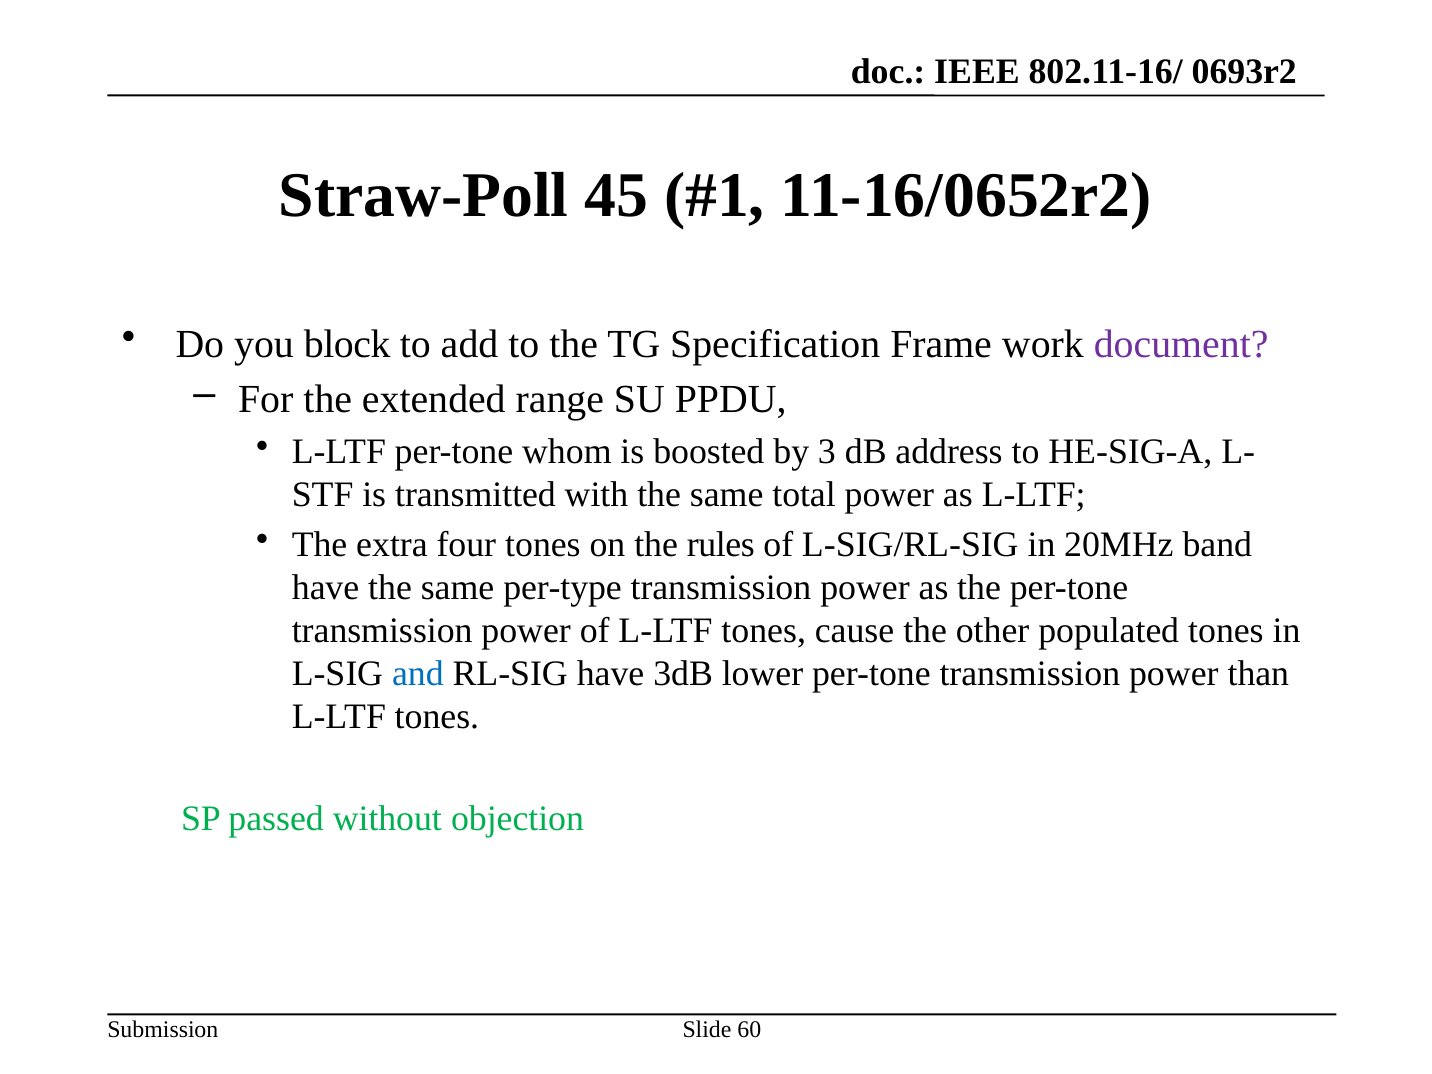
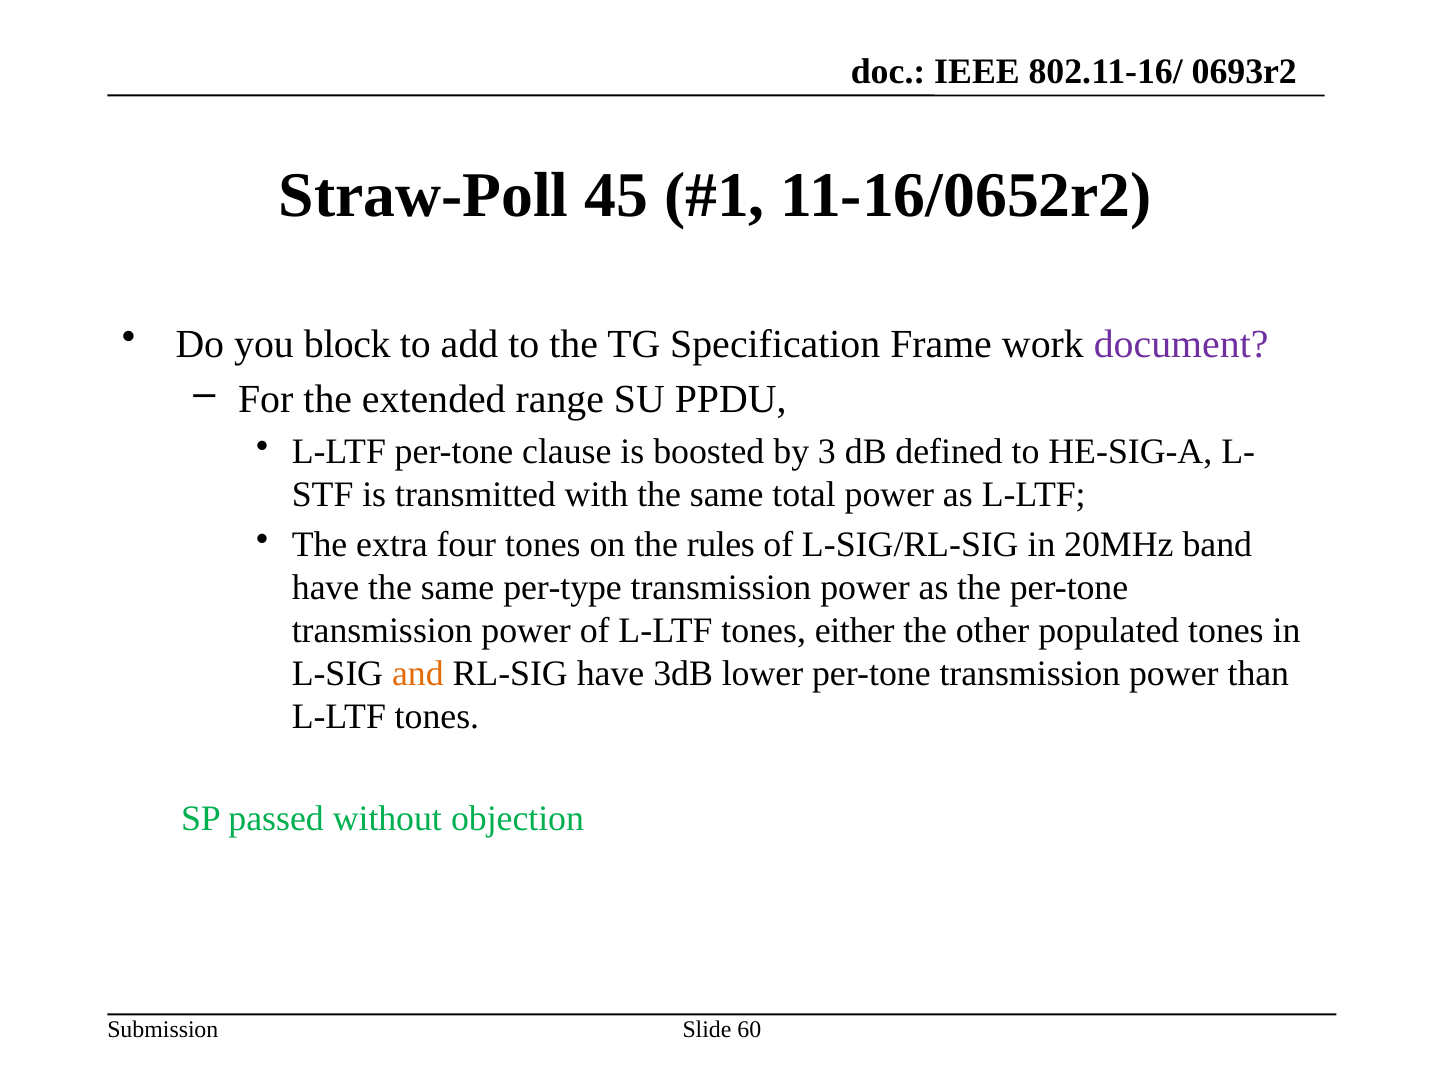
whom: whom -> clause (567, 452)
address: address -> defined (949, 452)
cause: cause -> either (855, 631)
and colour: blue -> orange (418, 674)
